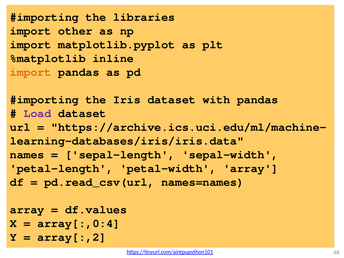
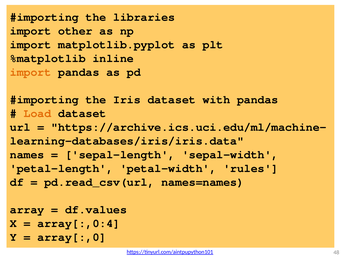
Load colour: purple -> orange (37, 113)
petal-width array: array -> rules (251, 168)
array[:,2: array[:,2 -> array[:,0 (72, 237)
